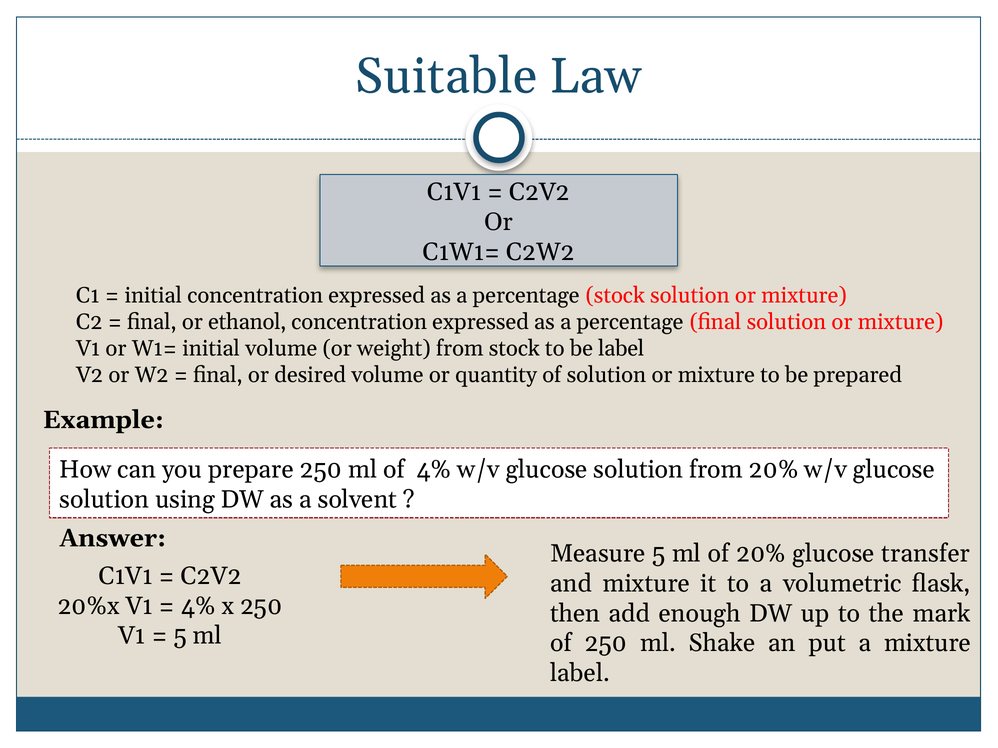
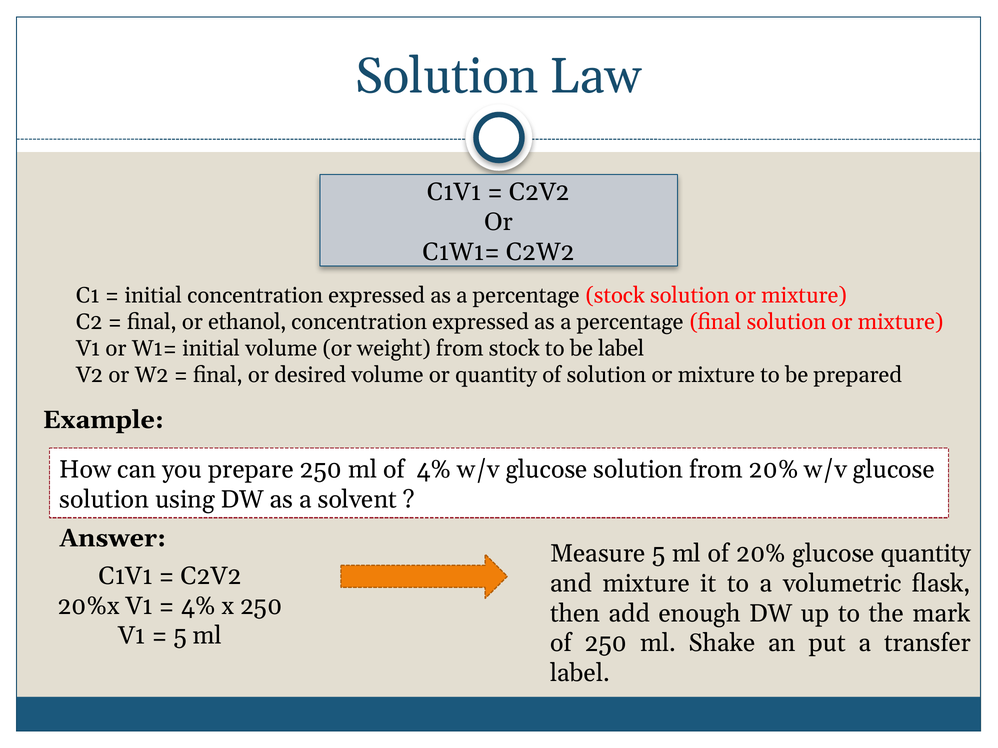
Suitable: Suitable -> Solution (447, 76)
glucose transfer: transfer -> quantity (926, 554)
a mixture: mixture -> transfer (927, 644)
